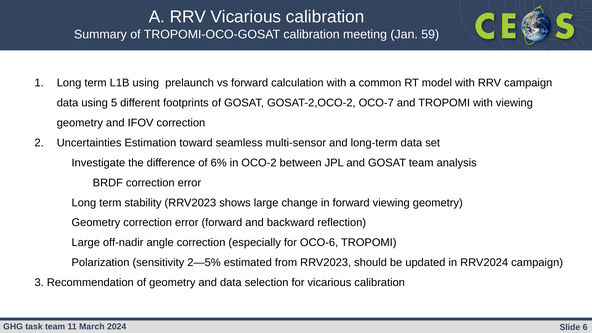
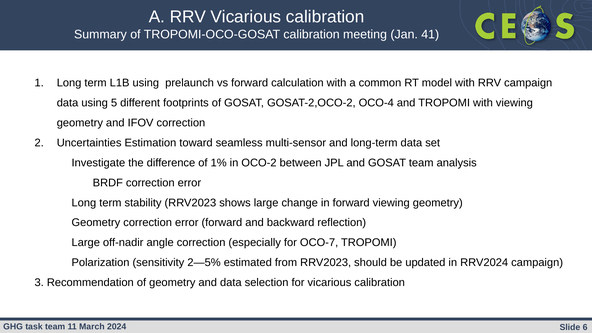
59: 59 -> 41 (430, 34)
OCO-7: OCO-7 -> OCO-4 (376, 103)
6%: 6% -> 1% (219, 163)
OCO-6: OCO-6 -> OCO-7 (319, 243)
